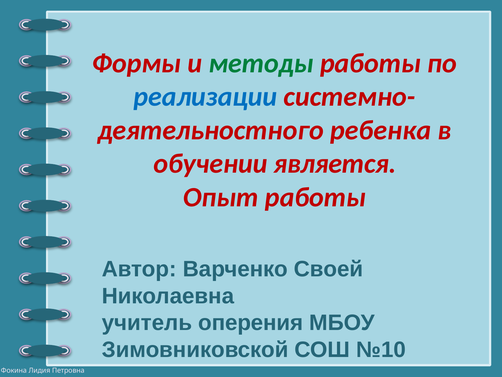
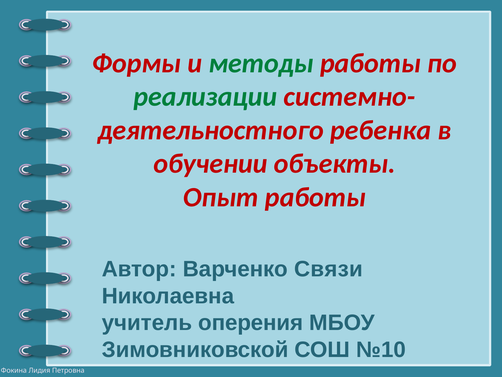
реализации colour: blue -> green (205, 97)
является: является -> объекты (335, 164)
Своей: Своей -> Связи (328, 269)
